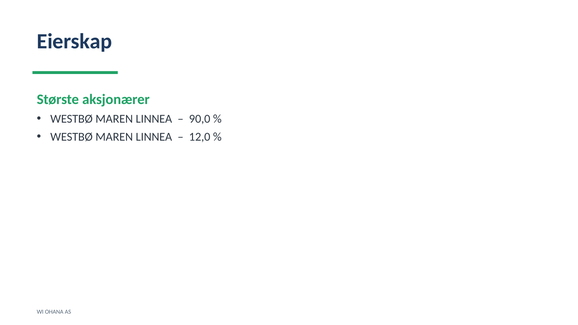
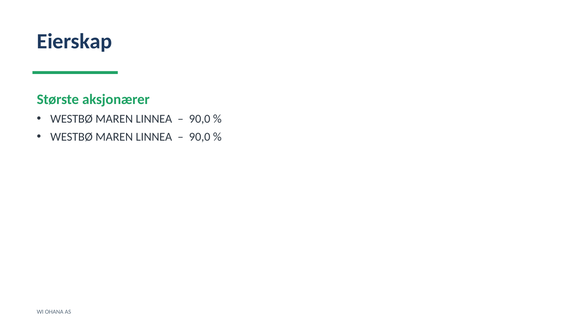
12,0: 12,0 -> 90,0 (200, 137)
